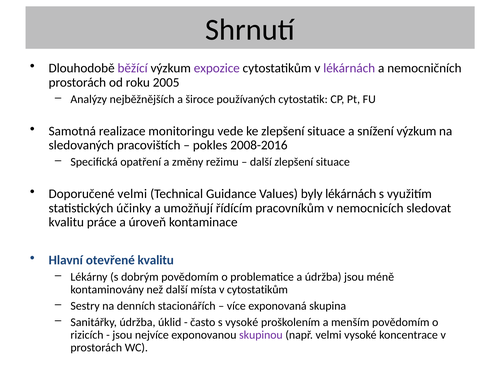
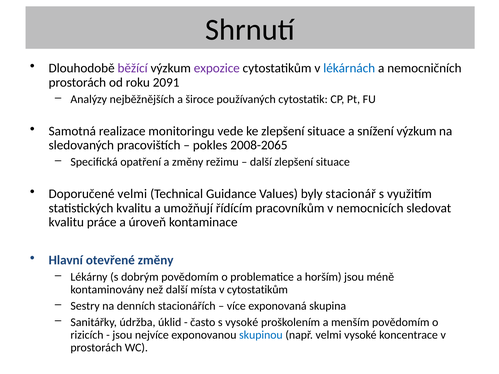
lékárnách colour: purple -> blue (349, 68)
2005: 2005 -> 2091 (166, 83)
2008-2016: 2008-2016 -> 2008-2065 (259, 145)
byly lékárnách: lékárnách -> stacionář (351, 194)
statistických účinky: účinky -> kvalitu (134, 208)
otevřené kvalitu: kvalitu -> změny (156, 260)
a údržba: údržba -> horším (323, 277)
skupinou colour: purple -> blue (261, 335)
